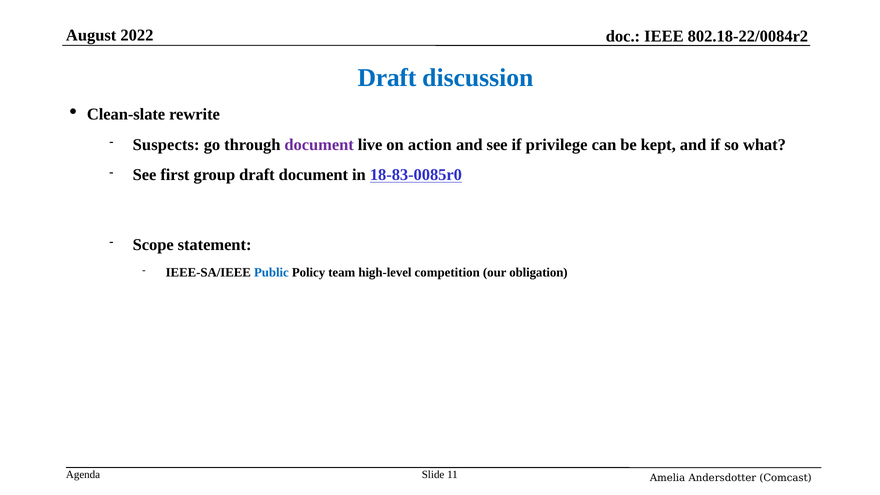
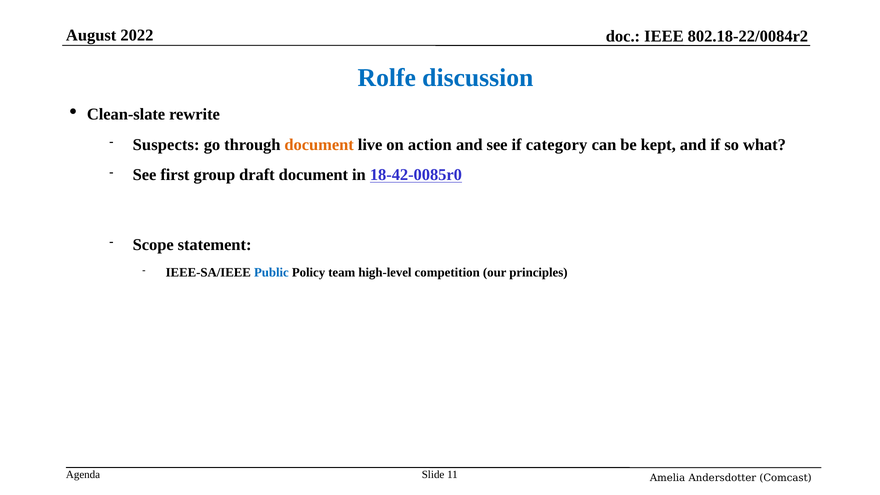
Draft: Draft -> Rolfe (387, 78)
document colour: purple -> orange (319, 145)
privilege: privilege -> category (557, 145)
18-83-0085r0: 18-83-0085r0 -> 18-42-0085r0 (416, 175)
obligation: obligation -> principles (538, 272)
